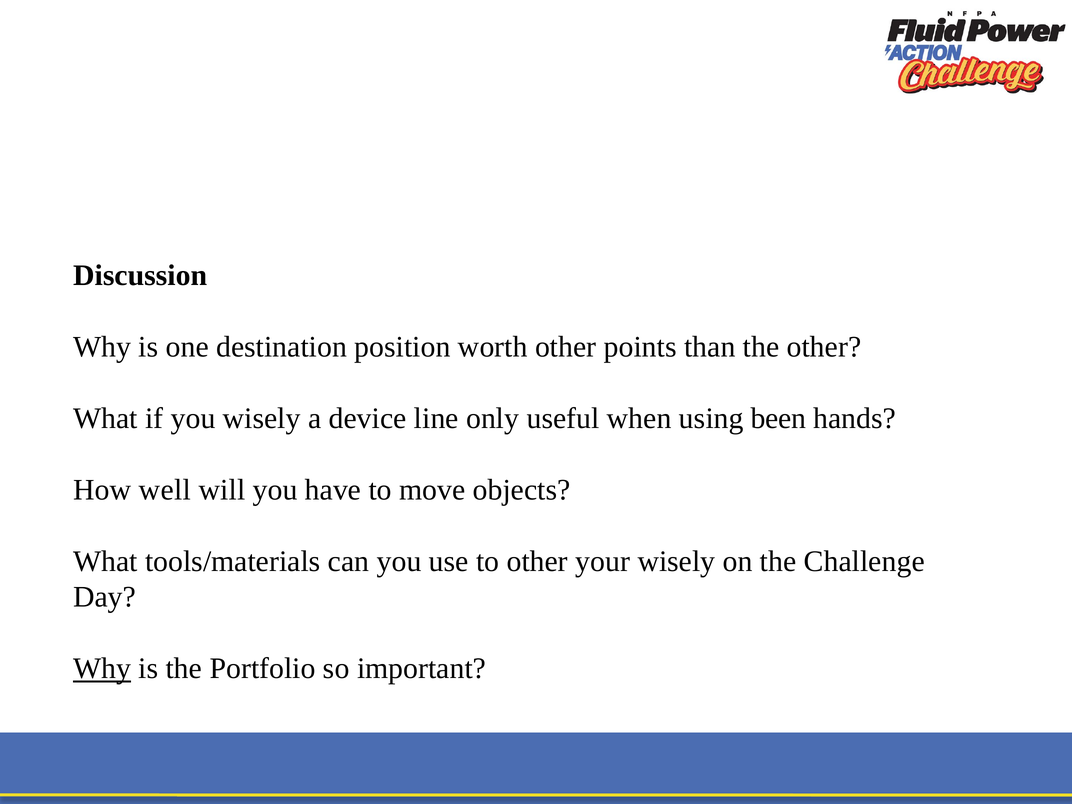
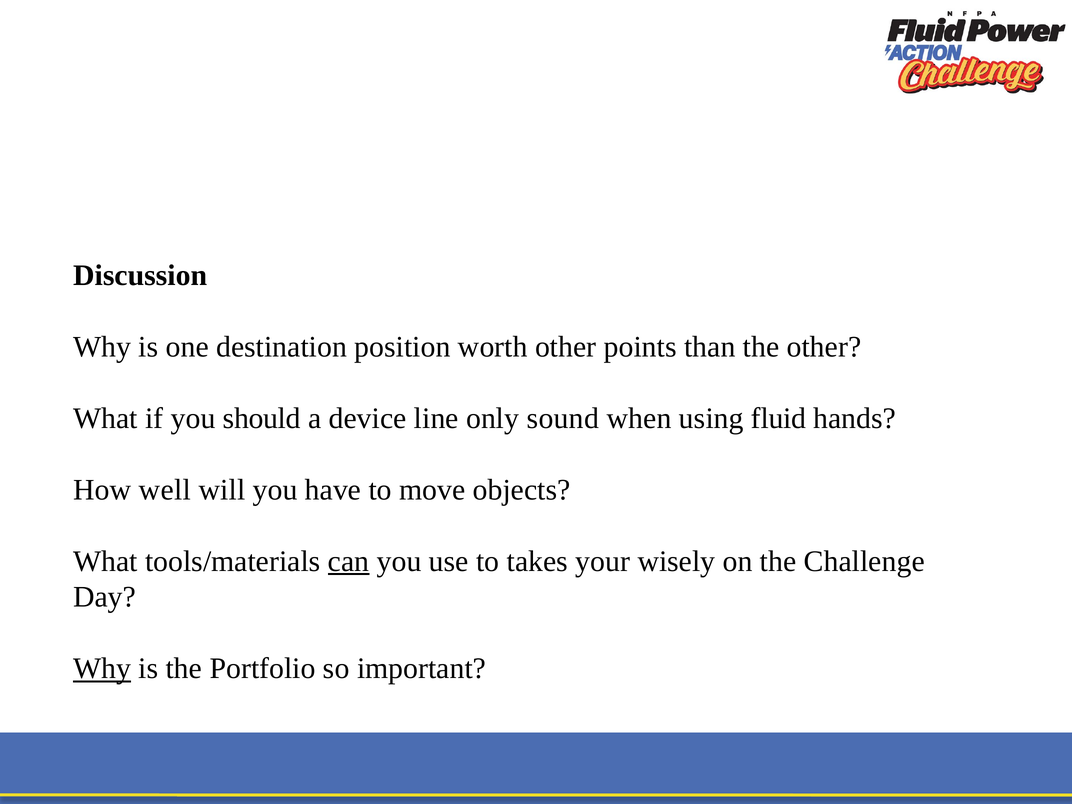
you wisely: wisely -> should (262, 418)
useful: useful -> sound (563, 418)
been: been -> fluid (778, 418)
can underline: none -> present (349, 561)
to other: other -> takes (537, 561)
